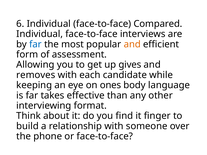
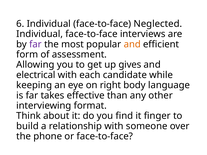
Compared: Compared -> Neglected (158, 24)
far colour: blue -> purple (35, 44)
removes: removes -> electrical (36, 75)
ones: ones -> right (111, 85)
